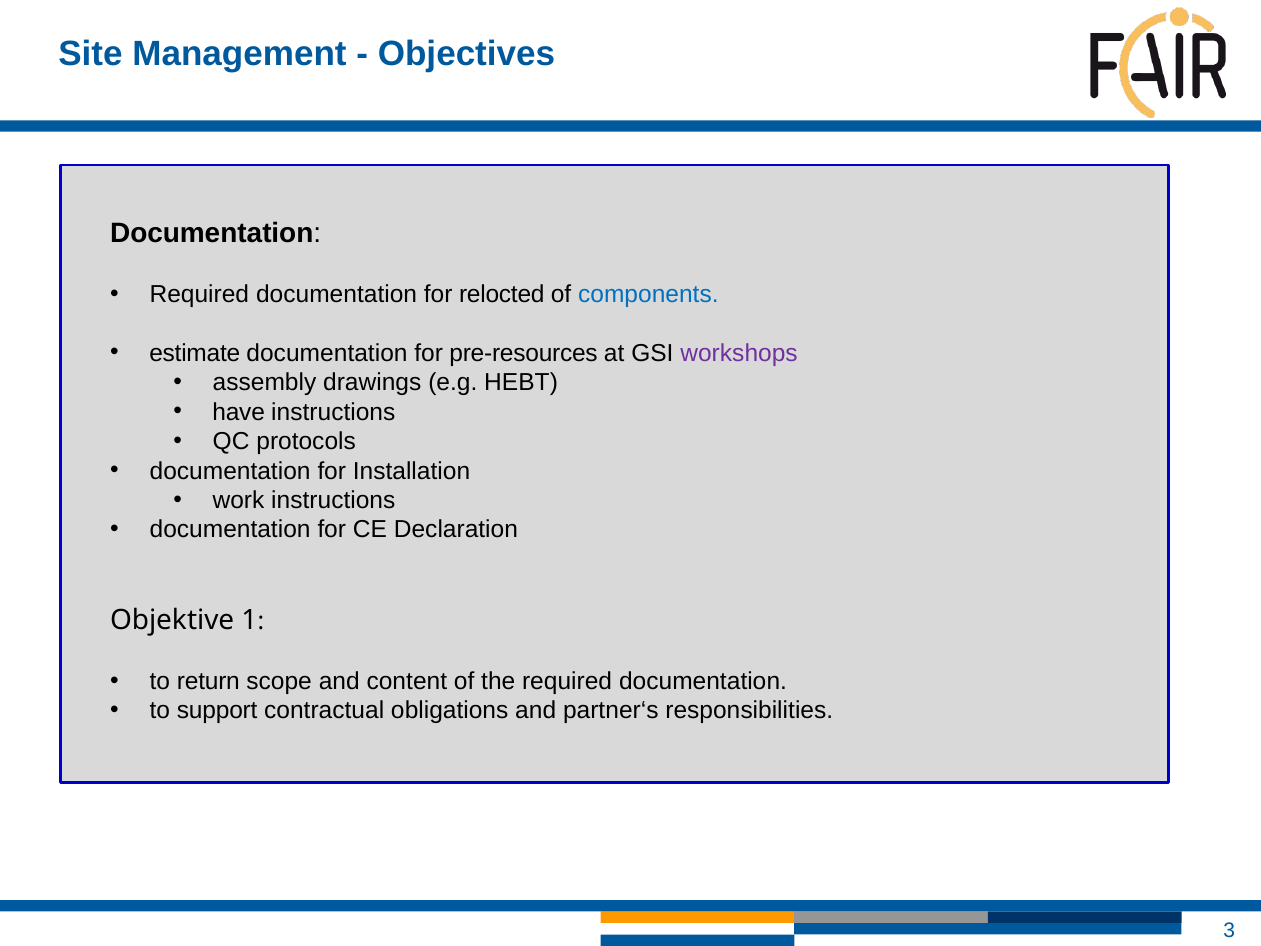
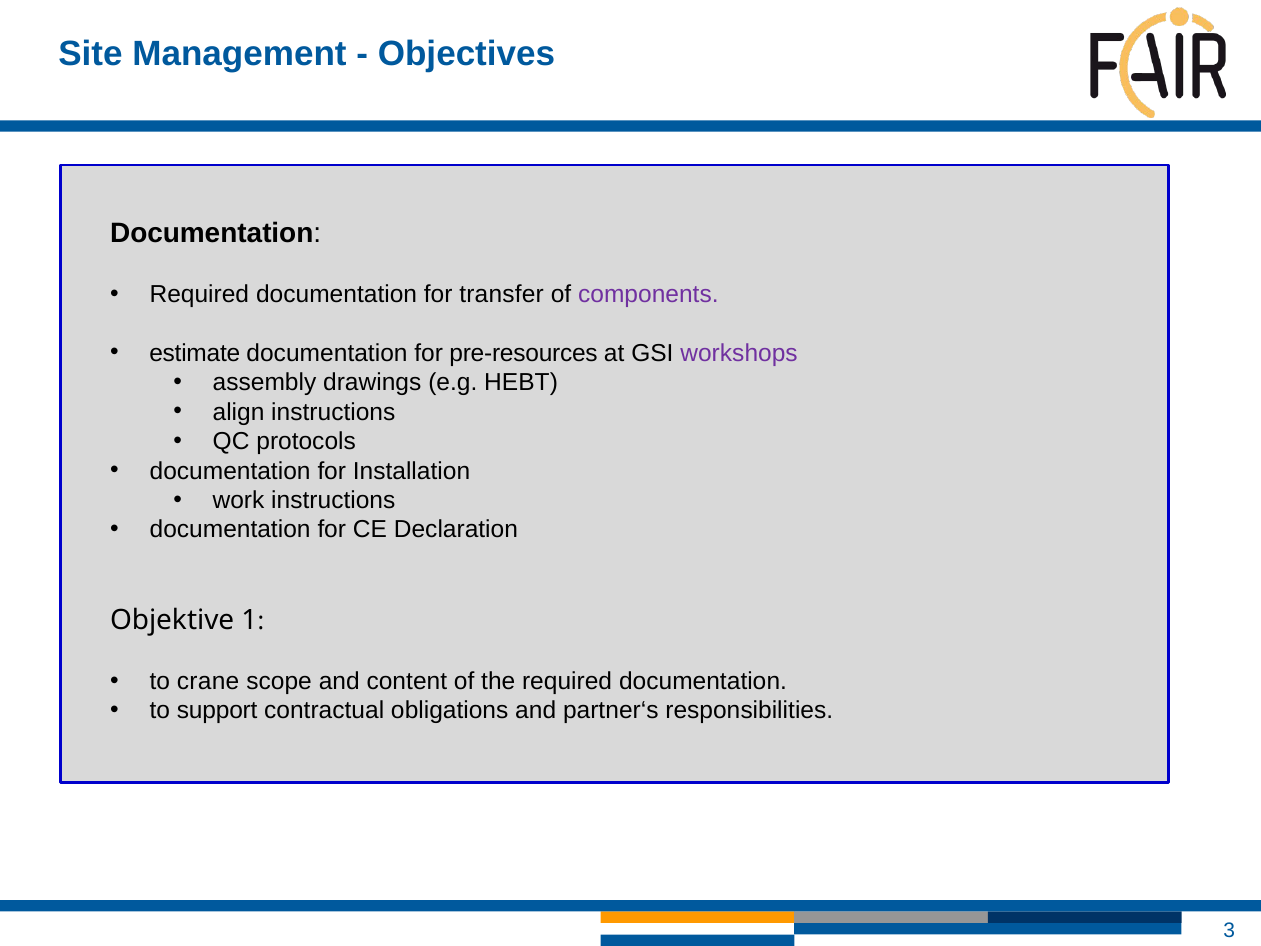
relocted: relocted -> transfer (502, 294)
components colour: blue -> purple (648, 294)
have: have -> align (239, 412)
return: return -> crane (208, 681)
